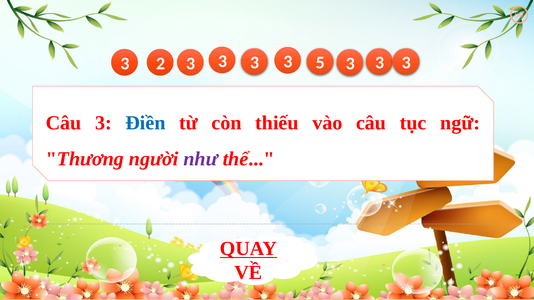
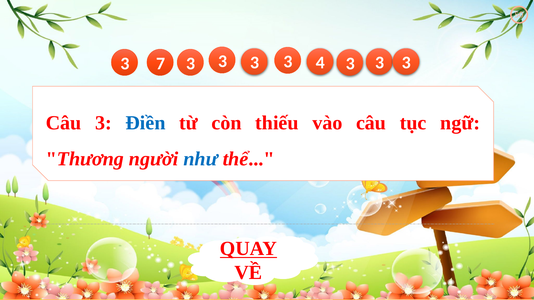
2: 2 -> 7 (161, 64)
5: 5 -> 4 (320, 63)
như colour: purple -> blue (201, 159)
